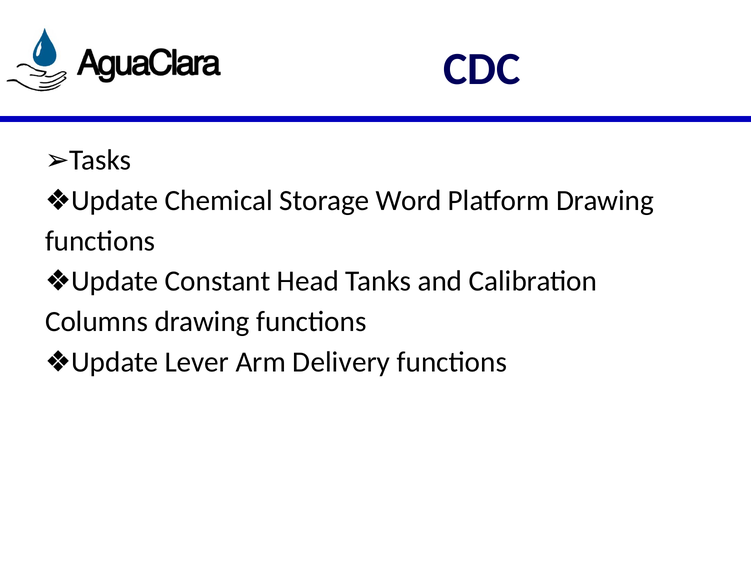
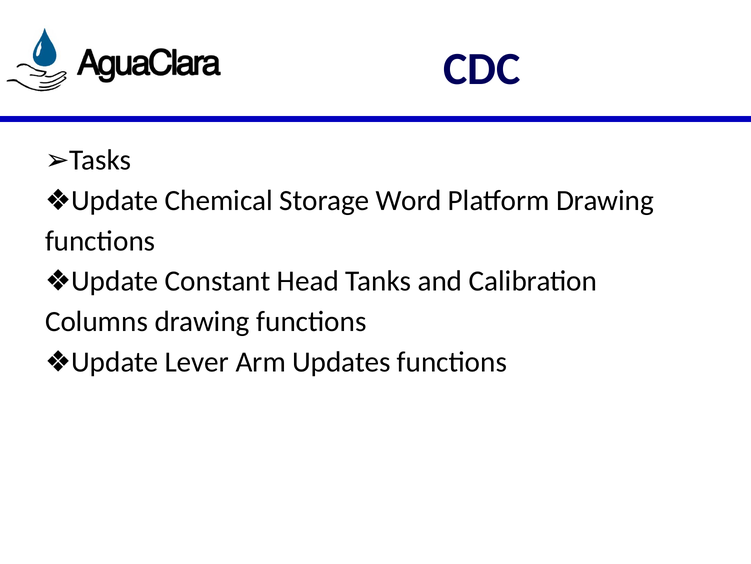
Delivery: Delivery -> Updates (341, 361)
